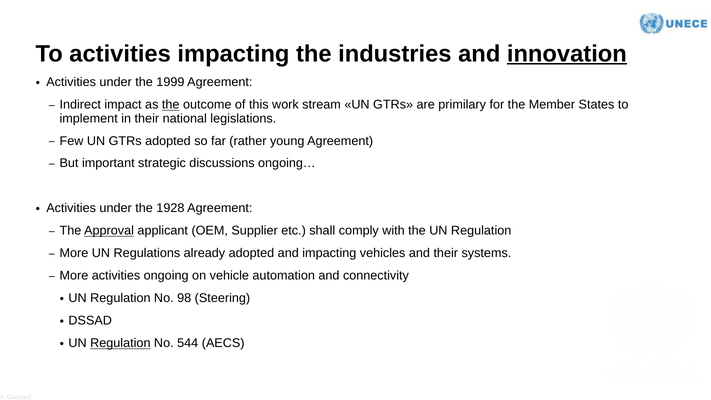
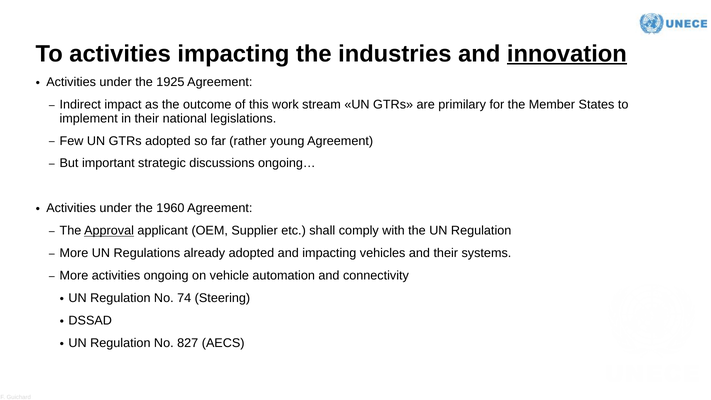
1999: 1999 -> 1925 (170, 82)
the underline: present -> none (171, 105)
1928: 1928 -> 1960 (170, 209)
98: 98 -> 74 (184, 299)
Regulation underline: present -> none (120, 344)
544: 544 -> 827 (188, 344)
